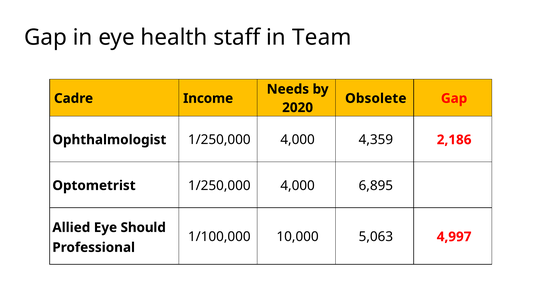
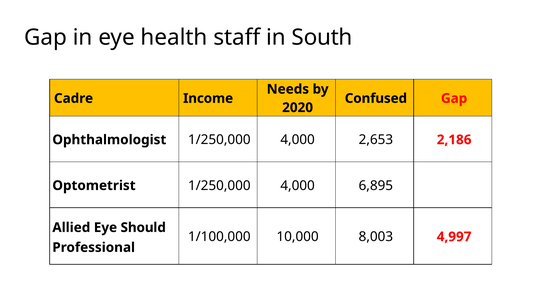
Team: Team -> South (322, 37)
Obsolete: Obsolete -> Confused (376, 98)
4,359: 4,359 -> 2,653 (376, 140)
5,063: 5,063 -> 8,003 (376, 237)
